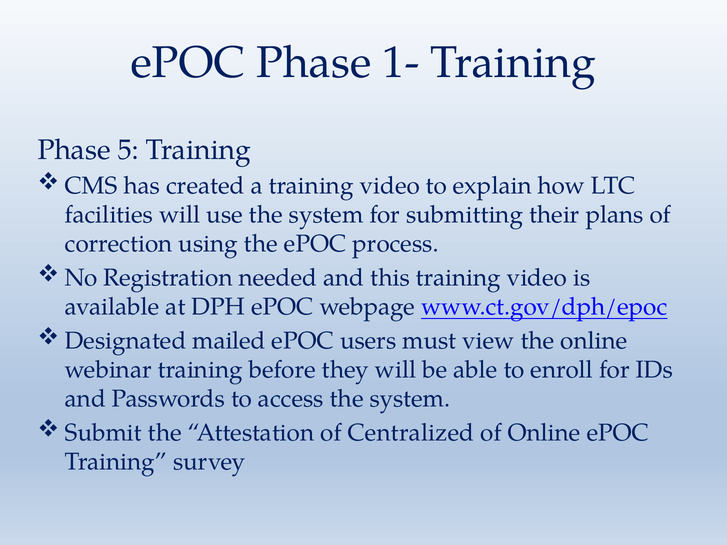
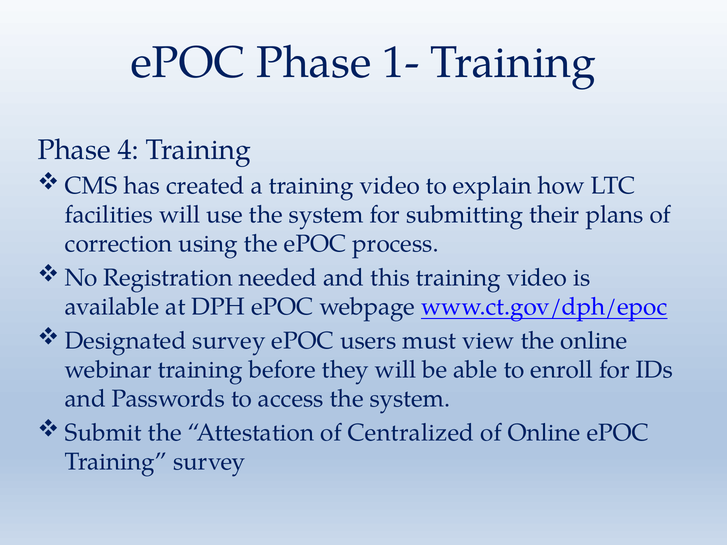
5: 5 -> 4 (128, 150)
Designated mailed: mailed -> survey (229, 341)
